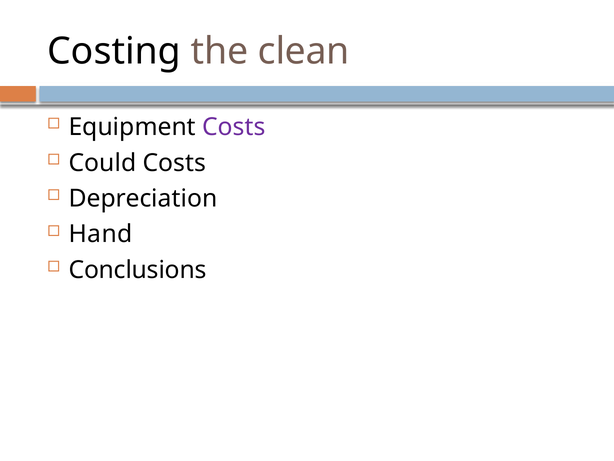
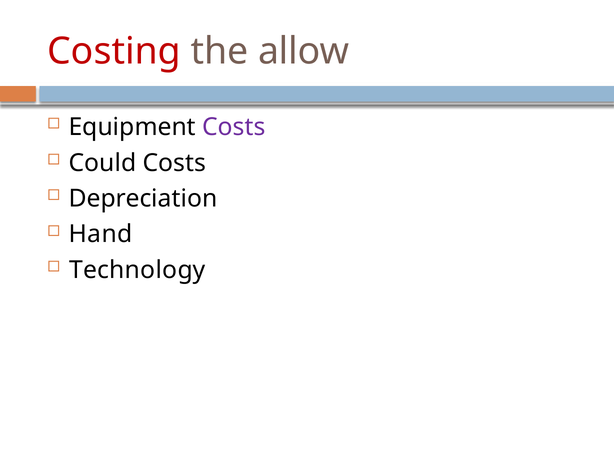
Costing colour: black -> red (114, 51)
clean: clean -> allow (304, 51)
Conclusions: Conclusions -> Technology (137, 270)
